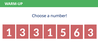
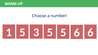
1 3: 3 -> 5 (22, 32)
3 1: 1 -> 5 (50, 32)
6 3: 3 -> 6 (90, 33)
